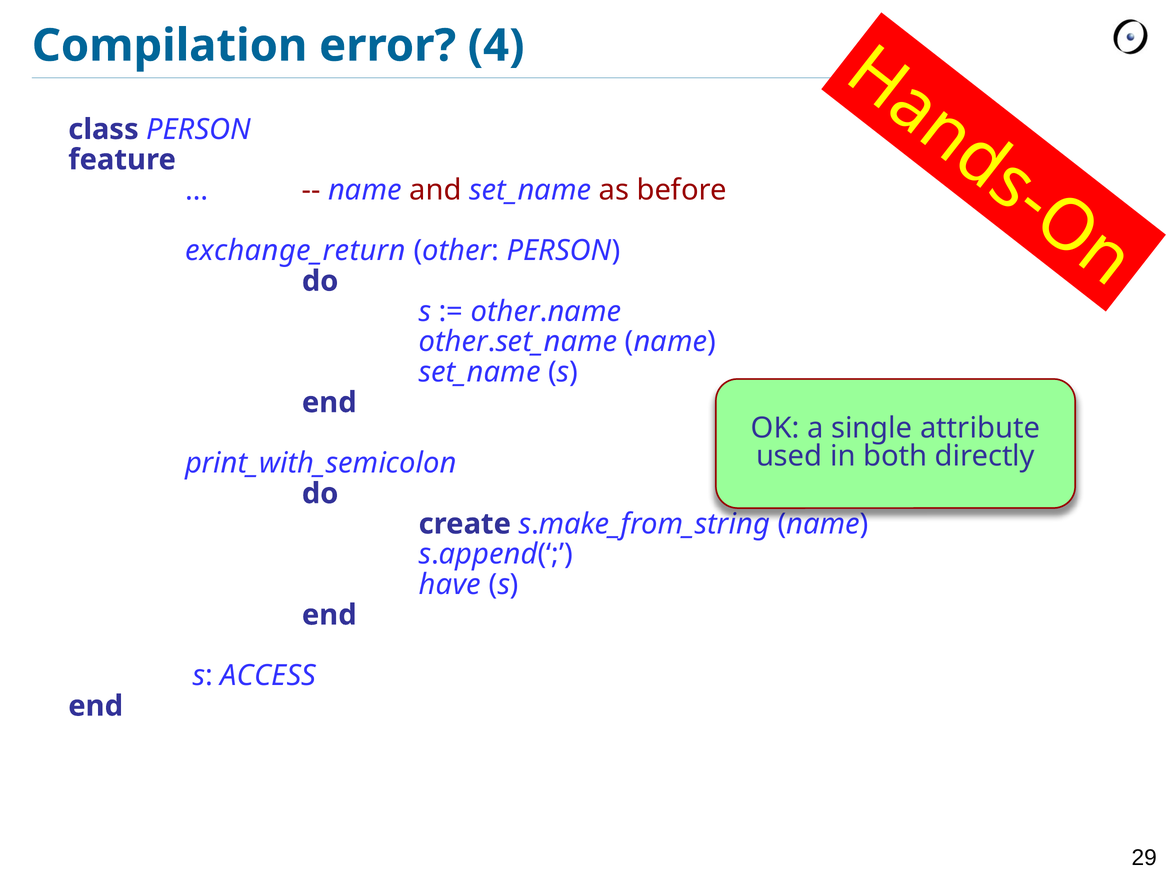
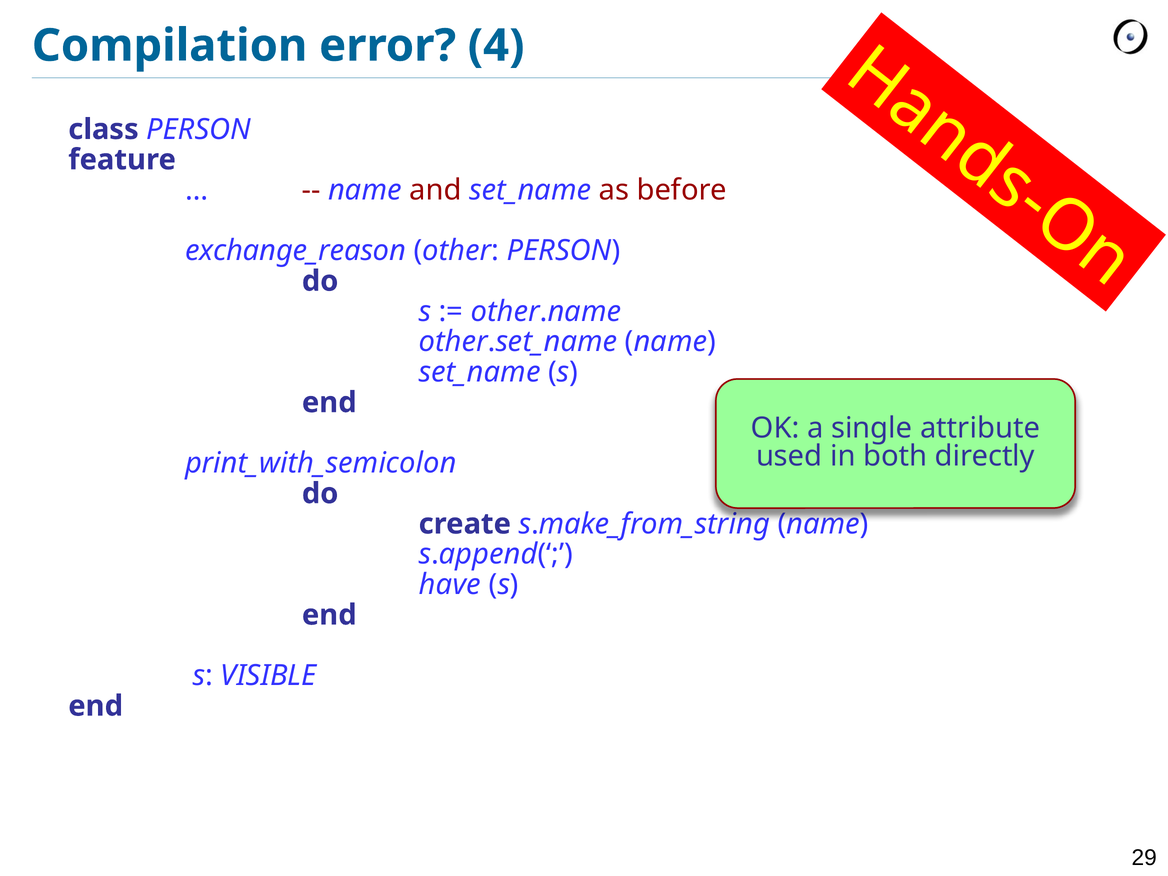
exchange_return: exchange_return -> exchange_reason (296, 251)
ACCESS: ACCESS -> VISIBLE (268, 676)
